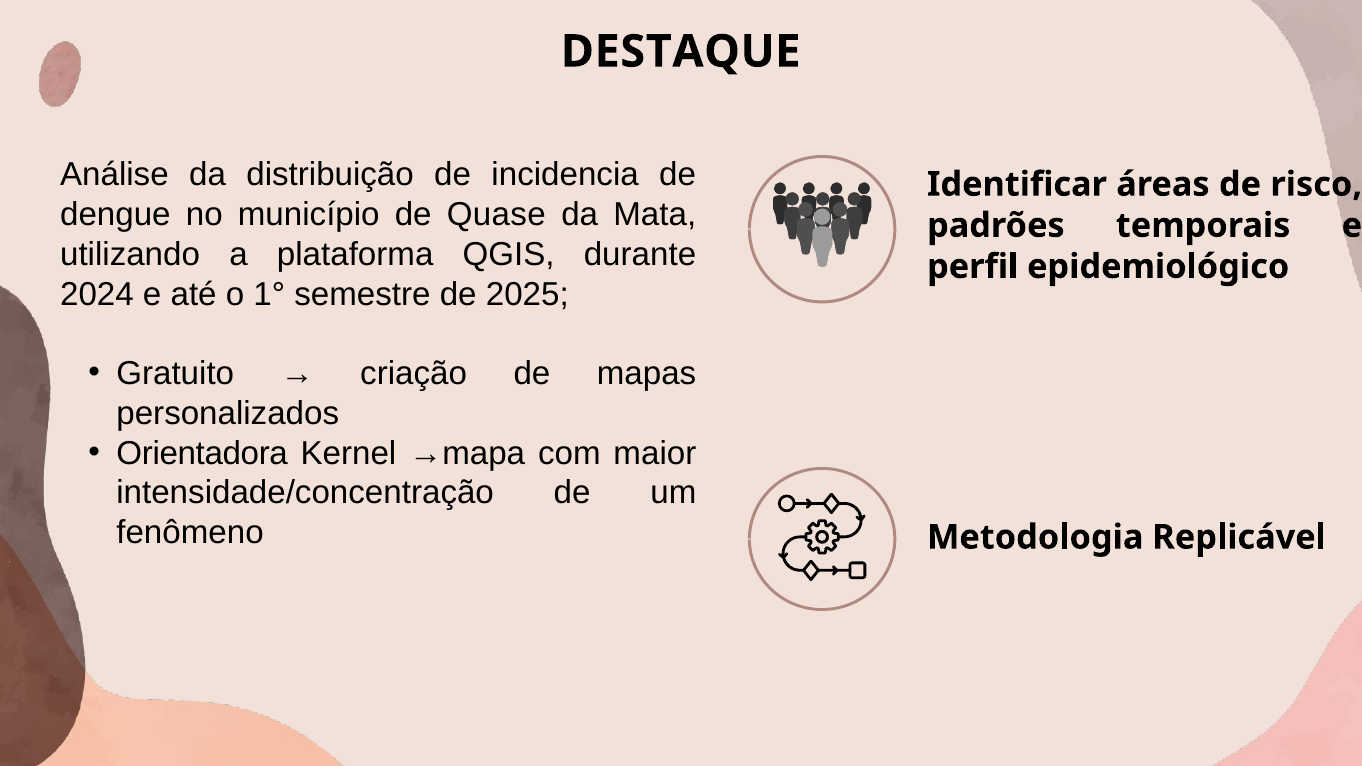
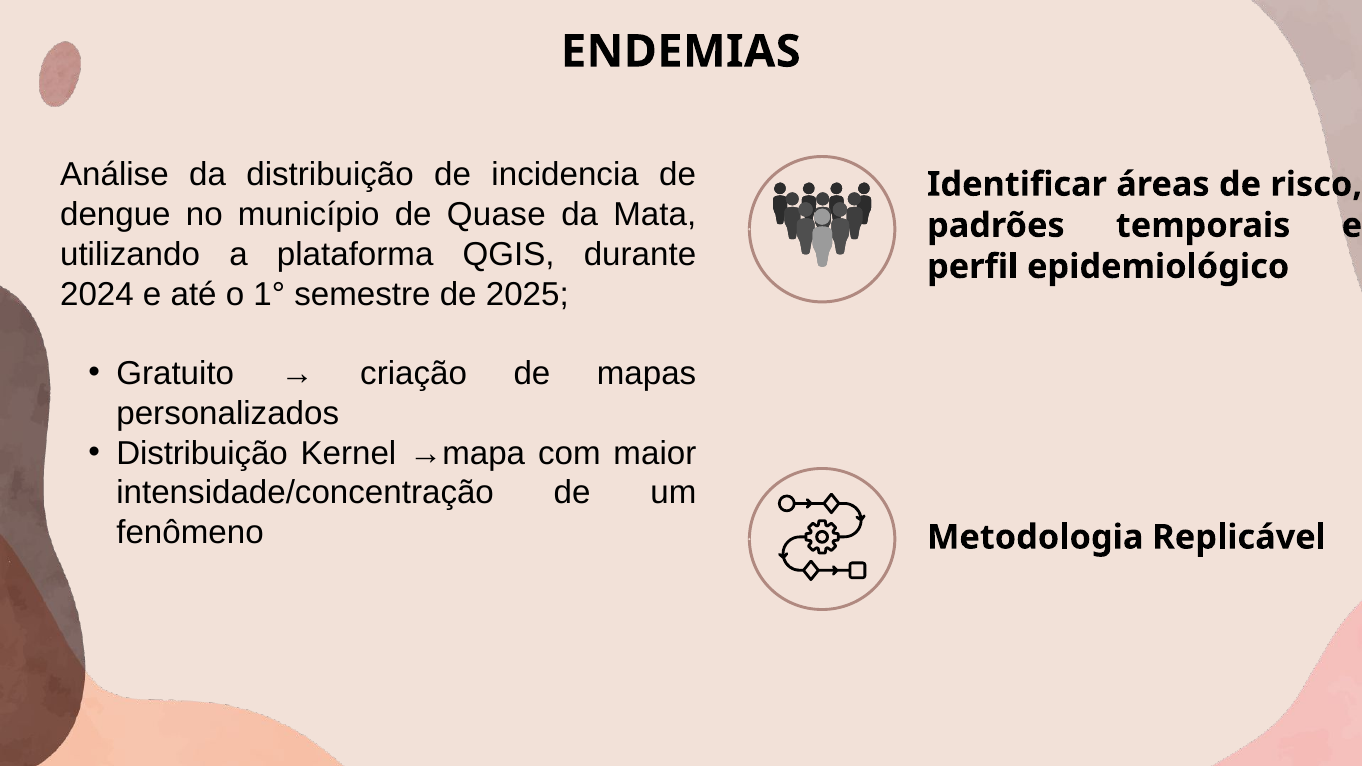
DESTAQUE: DESTAQUE -> ENDEMIAS (681, 52)
Orientadora: Orientadora -> Distribuição (202, 453)
